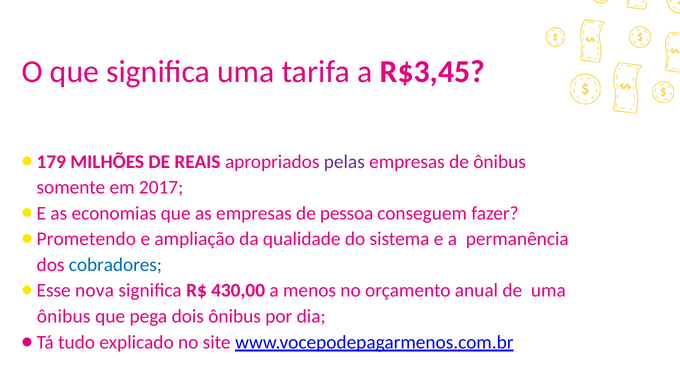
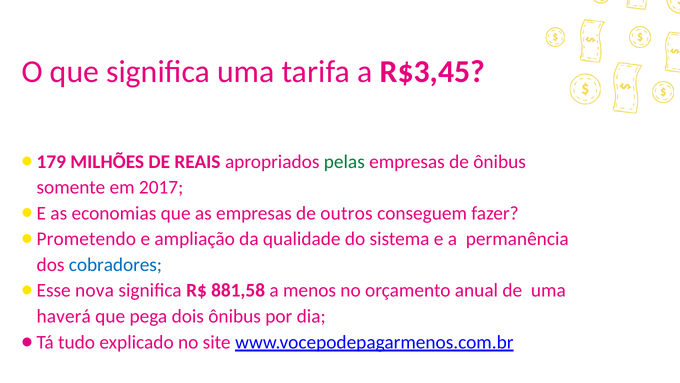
pelas colour: purple -> green (344, 161)
pessoa: pessoa -> outros (346, 213)
430,00: 430,00 -> 881,58 (238, 290)
ônibus: ônibus -> haverá (64, 316)
